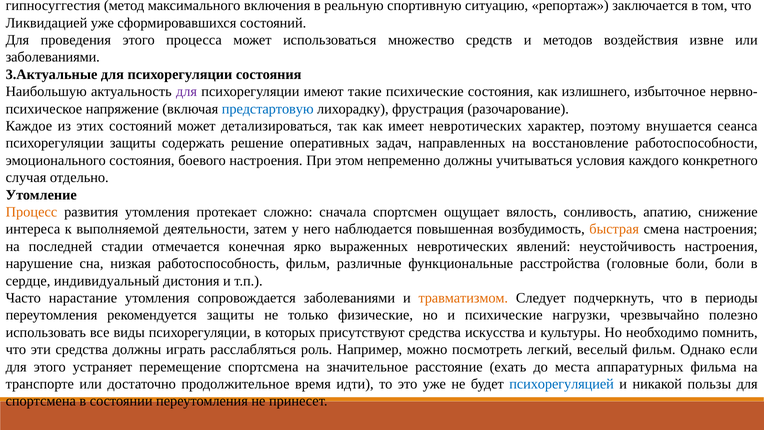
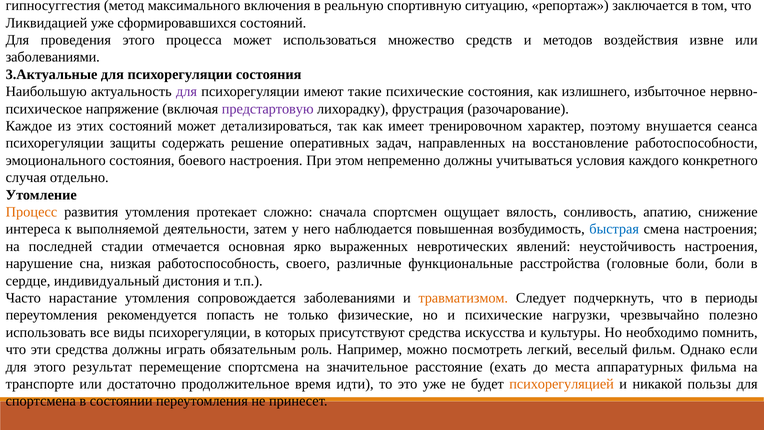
предстартовую colour: blue -> purple (268, 109)
имеет невротических: невротических -> тренировочном (476, 126)
быстрая colour: orange -> blue (614, 229)
конечная: конечная -> основная (257, 246)
работоспособность фильм: фильм -> своего (308, 263)
рекомендуется защиты: защиты -> попасть (231, 315)
расслабляться: расслабляться -> обязательным (253, 349)
устраняет: устраняет -> результат (102, 367)
психорегуляцией colour: blue -> orange (562, 384)
